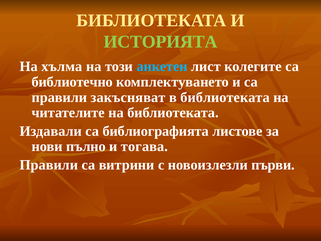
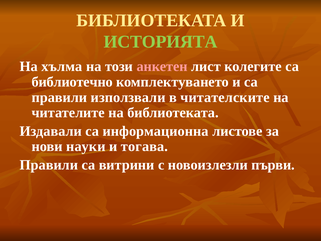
анкетен colour: light blue -> pink (162, 66)
закъсняват: закъсняват -> използвали (128, 97)
в библиотеката: библиотеката -> читателските (225, 97)
библиографията: библиографията -> информационна (156, 131)
пълно: пълно -> науки (86, 146)
